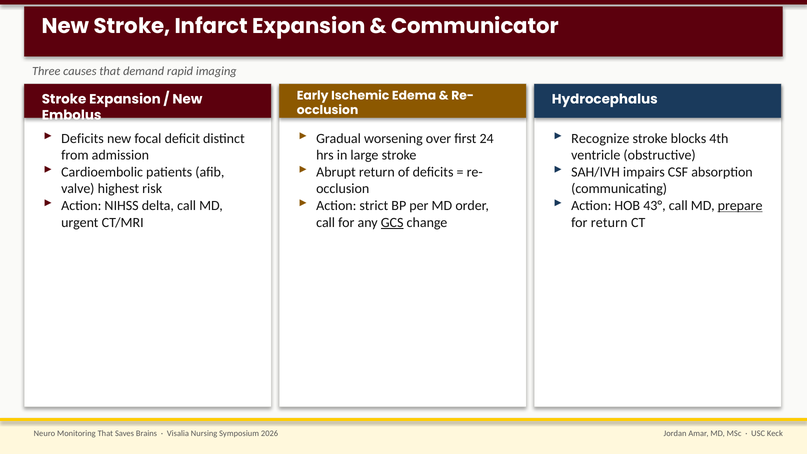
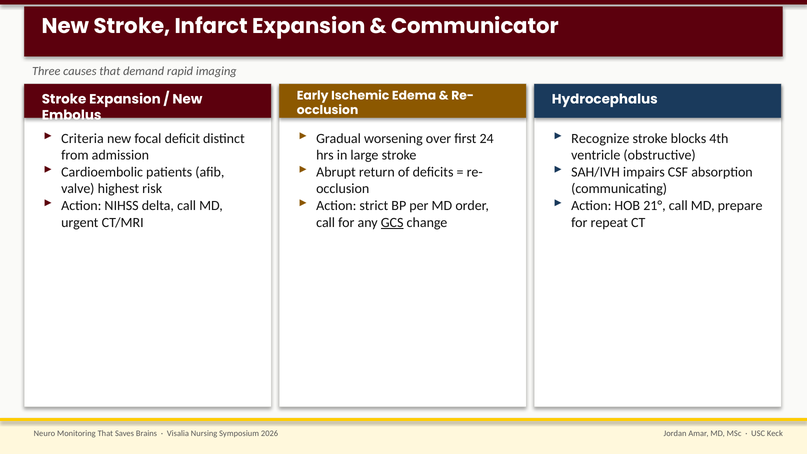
Deficits: Deficits -> Criteria (83, 138)
43°: 43° -> 21° (654, 206)
prepare underline: present -> none (740, 206)
for return: return -> repeat (609, 222)
